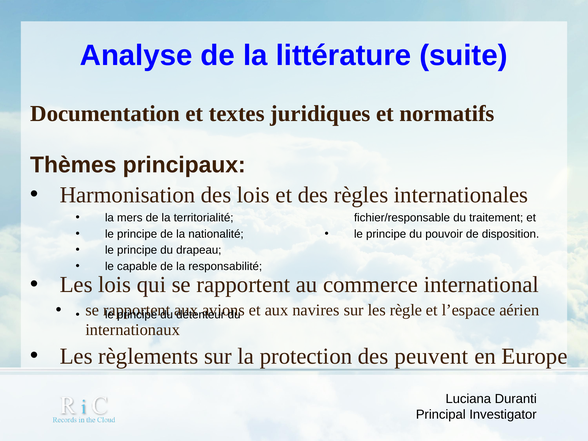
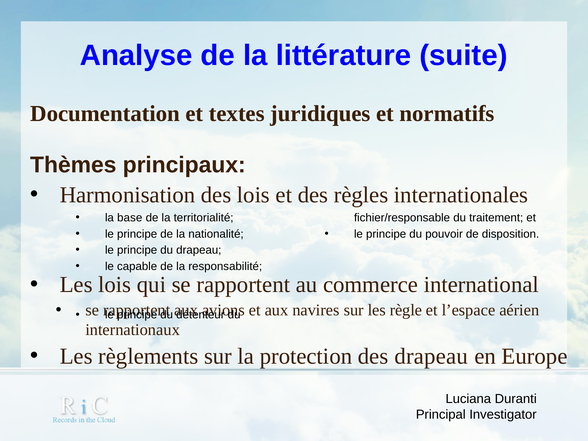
mers: mers -> base (130, 218)
des peuvent: peuvent -> drapeau (431, 356)
